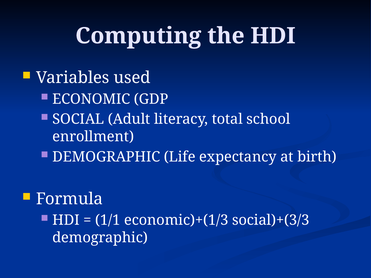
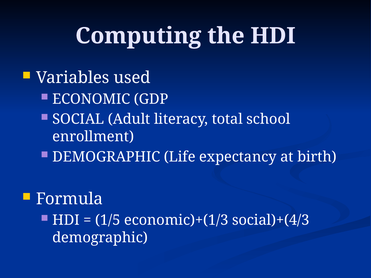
1/1: 1/1 -> 1/5 (108, 220)
social)+(3/3: social)+(3/3 -> social)+(4/3 (271, 220)
